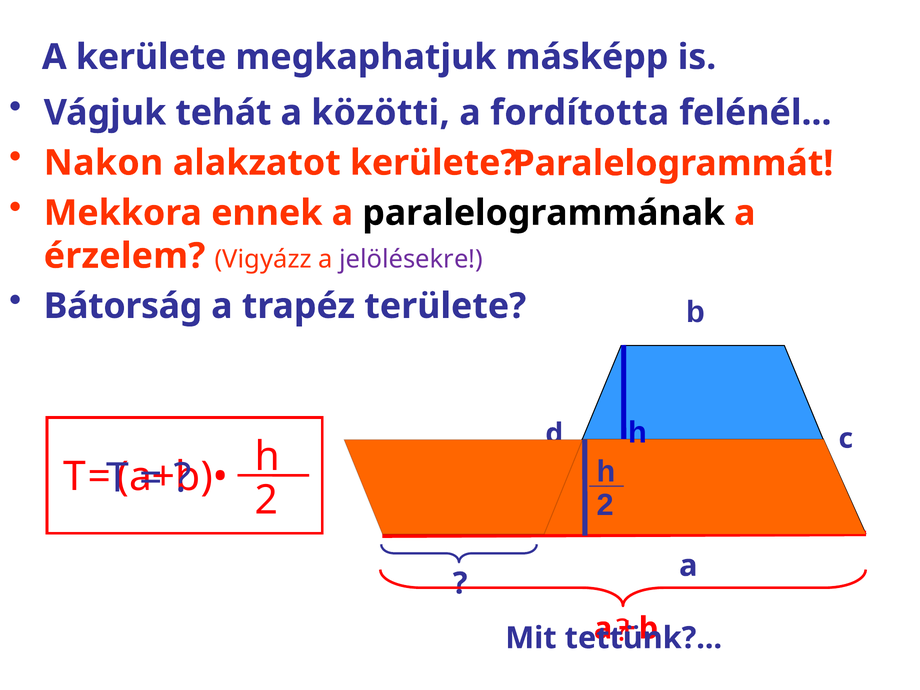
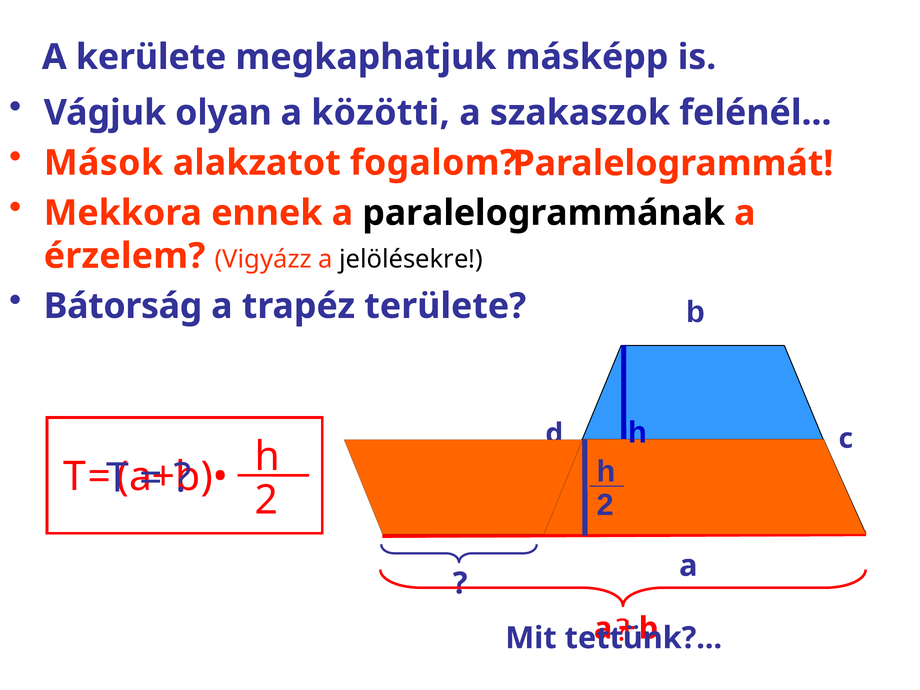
tehát: tehát -> olyan (223, 113)
fordította: fordította -> szakaszok (580, 113)
Nakon: Nakon -> Mások (103, 163)
alakzatot kerülete: kerülete -> fogalom (433, 163)
jelölésekre colour: purple -> black (411, 259)
